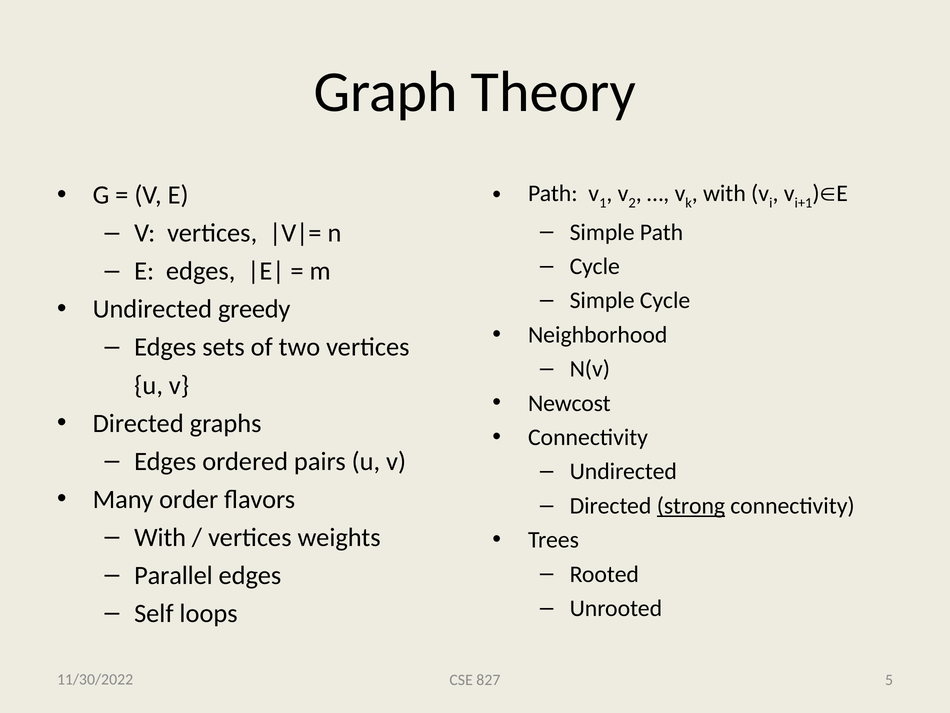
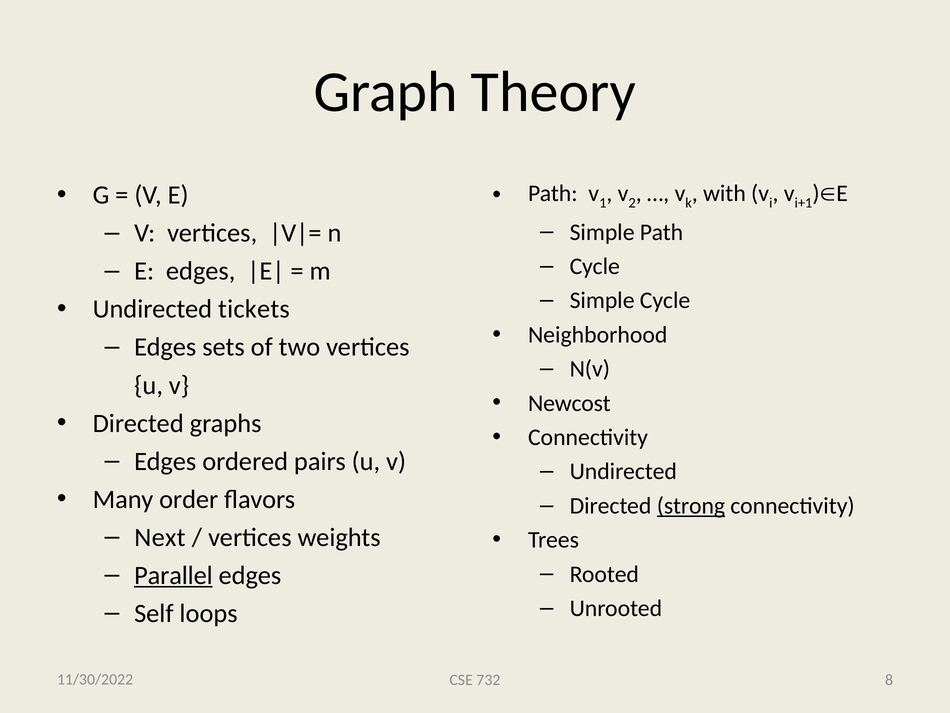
greedy: greedy -> tickets (254, 309)
With: With -> Next (160, 537)
Parallel underline: none -> present (173, 575)
827: 827 -> 732 (488, 679)
5: 5 -> 8 (889, 679)
